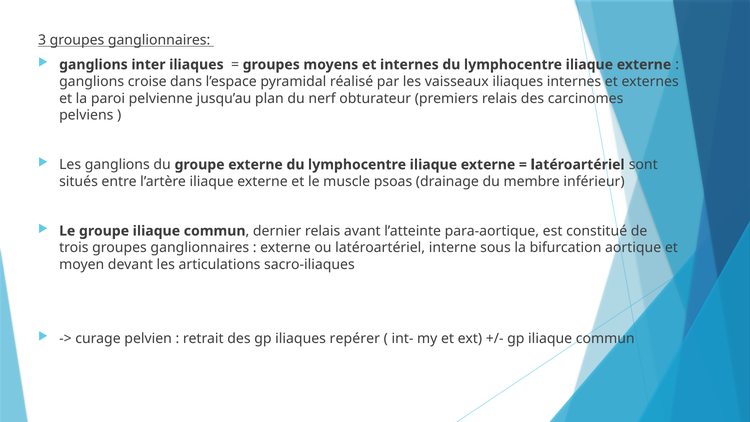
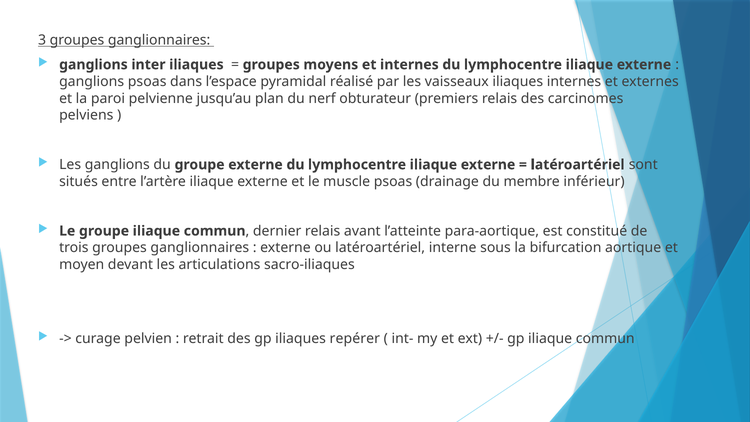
ganglions croise: croise -> psoas (147, 81)
